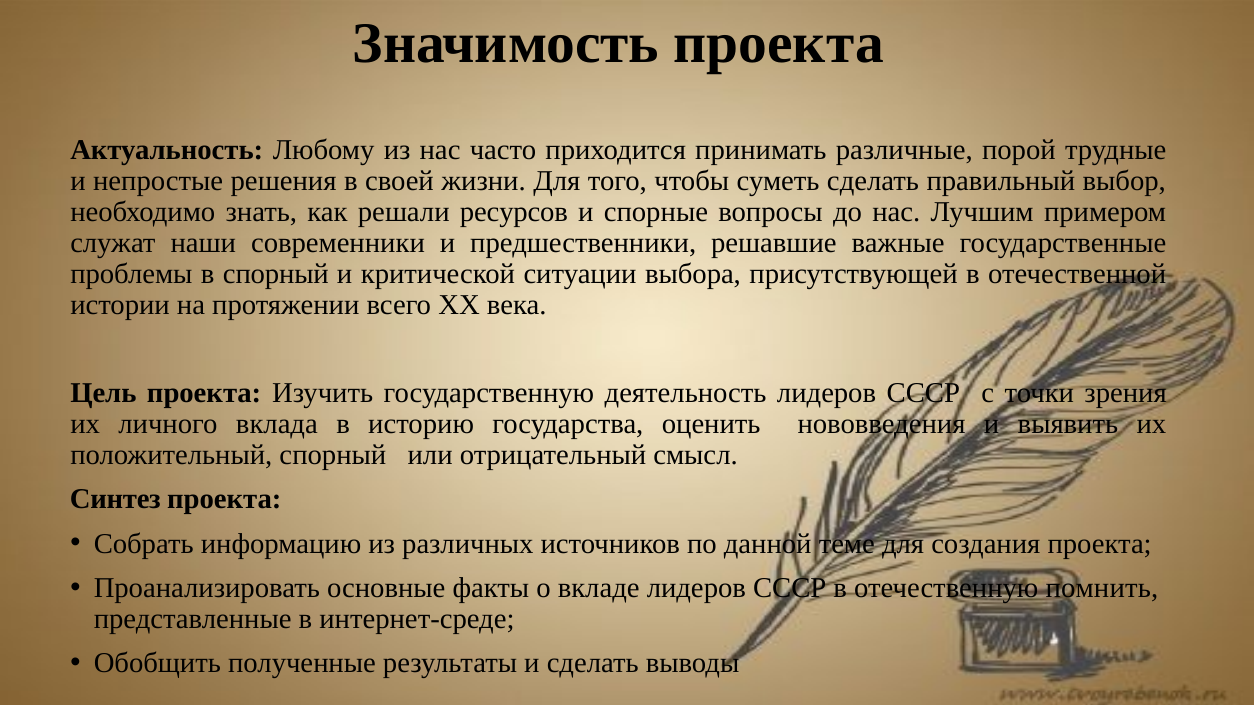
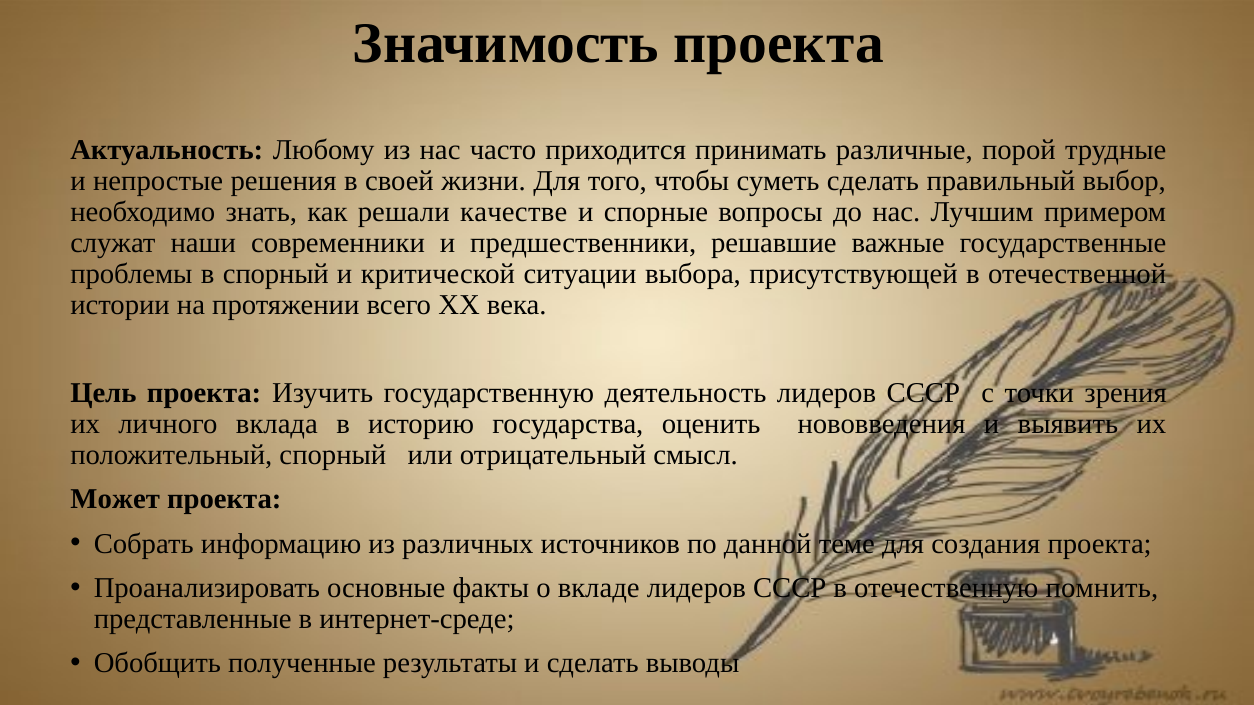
ресурсов: ресурсов -> качестве (514, 212)
Синтез: Синтез -> Может (115, 500)
